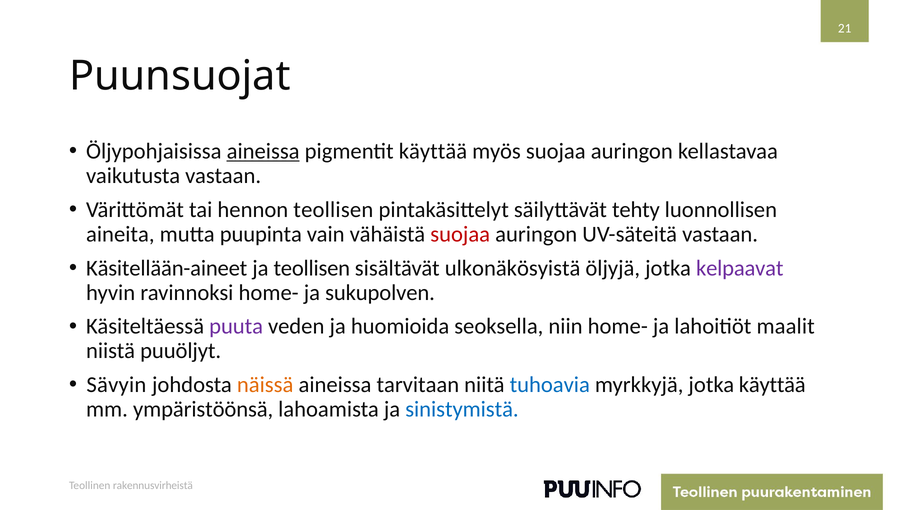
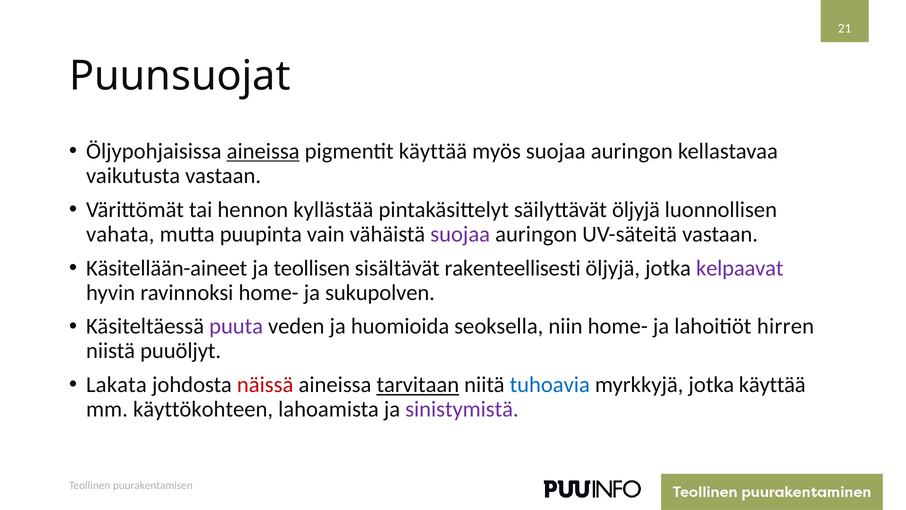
hennon teollisen: teollisen -> kyllästää (333, 210)
säilyttävät tehty: tehty -> öljyjä (636, 210)
aineita: aineita -> vahata (120, 234)
suojaa colour: red -> purple (460, 234)
ulkonäkösyistä: ulkonäkösyistä -> rakenteellisesti (513, 268)
maalit: maalit -> hirren (786, 326)
Sävyin: Sävyin -> Lakata (116, 385)
näissä colour: orange -> red (265, 385)
tarvitaan underline: none -> present (418, 385)
ympäristöönsä: ympäristöönsä -> käyttökohteen (203, 409)
sinistymistä colour: blue -> purple (462, 409)
rakennusvirheistä: rakennusvirheistä -> puurakentamisen (153, 485)
